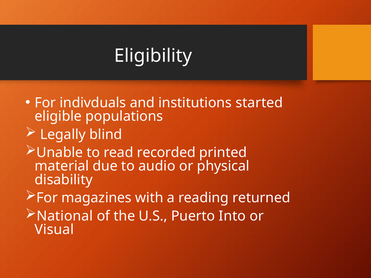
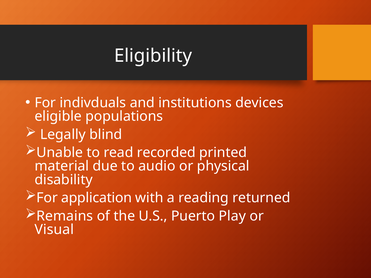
started: started -> devices (259, 103)
magazines: magazines -> application (97, 198)
National: National -> Remains (65, 216)
Into: Into -> Play (232, 216)
